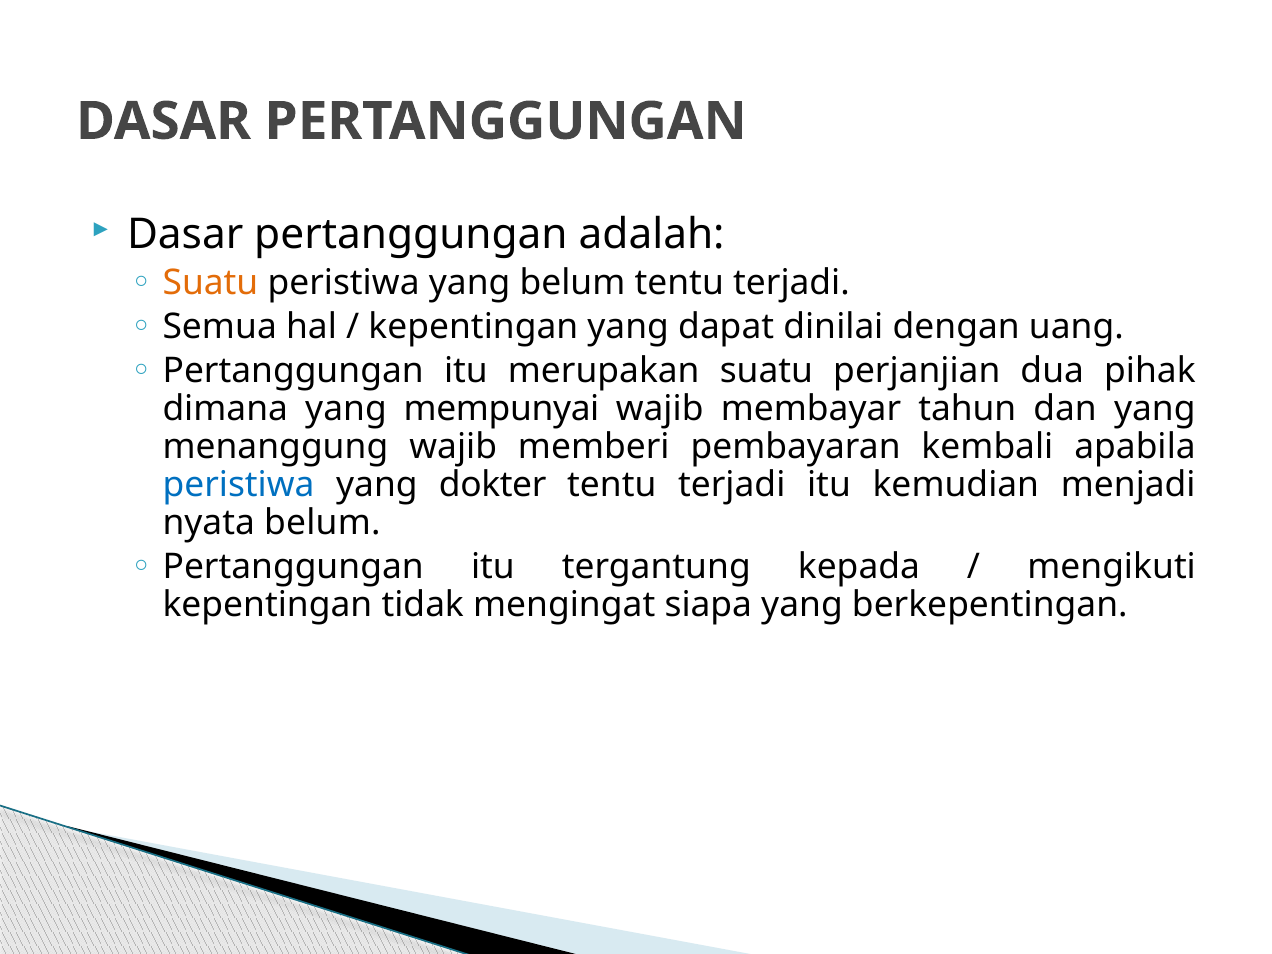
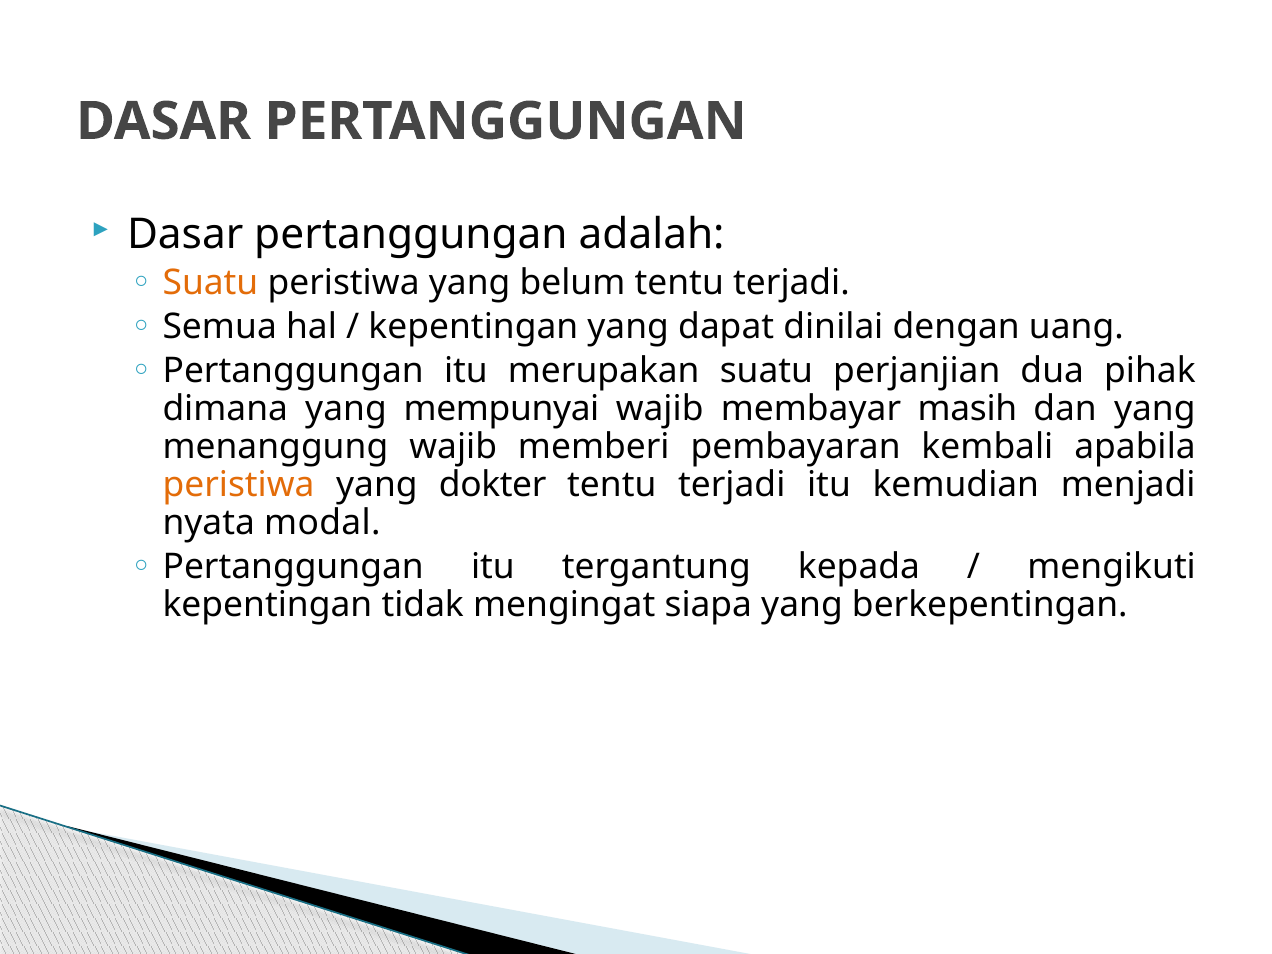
tahun: tahun -> masih (967, 409)
peristiwa colour: blue -> orange (239, 485)
nyata belum: belum -> modal (322, 523)
